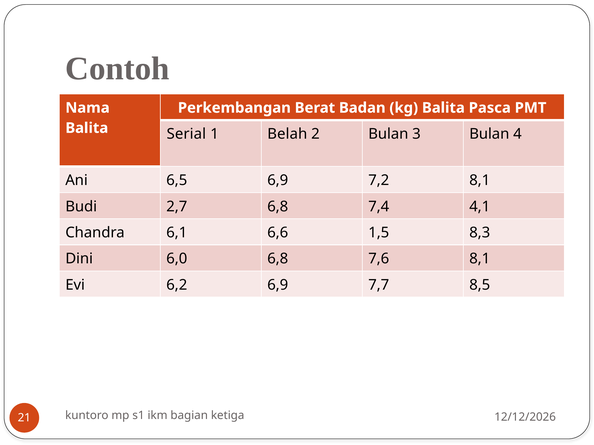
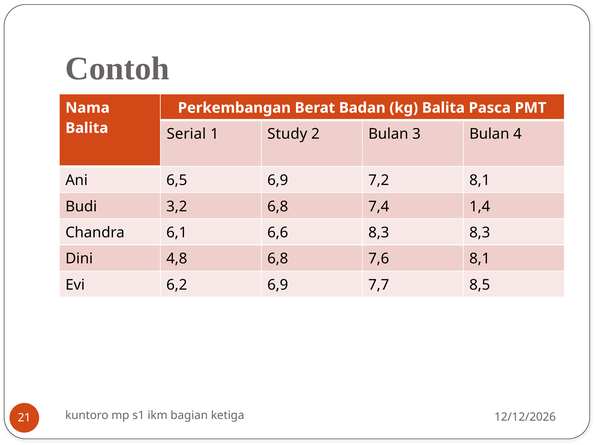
Belah: Belah -> Study (287, 134)
2,7: 2,7 -> 3,2 (177, 207)
4,1: 4,1 -> 1,4 (480, 207)
6,6 1,5: 1,5 -> 8,3 (379, 233)
6,0: 6,0 -> 4,8 (177, 259)
